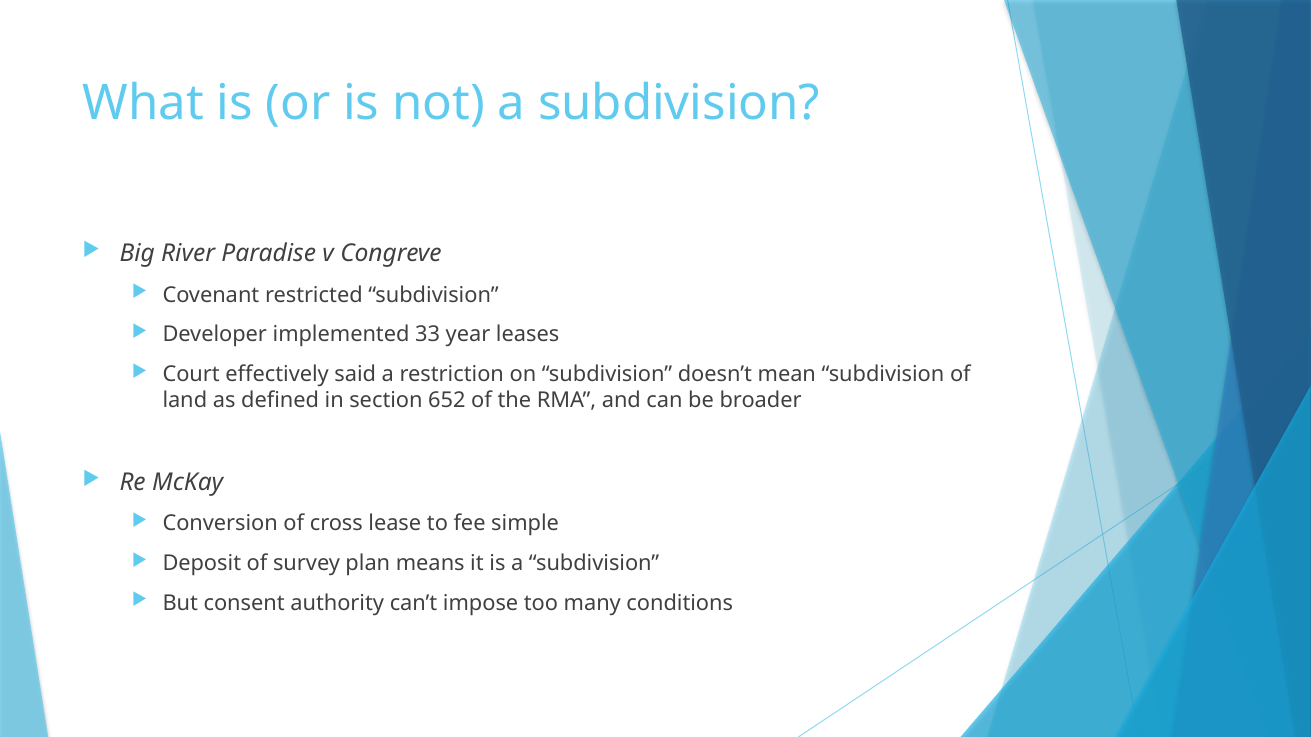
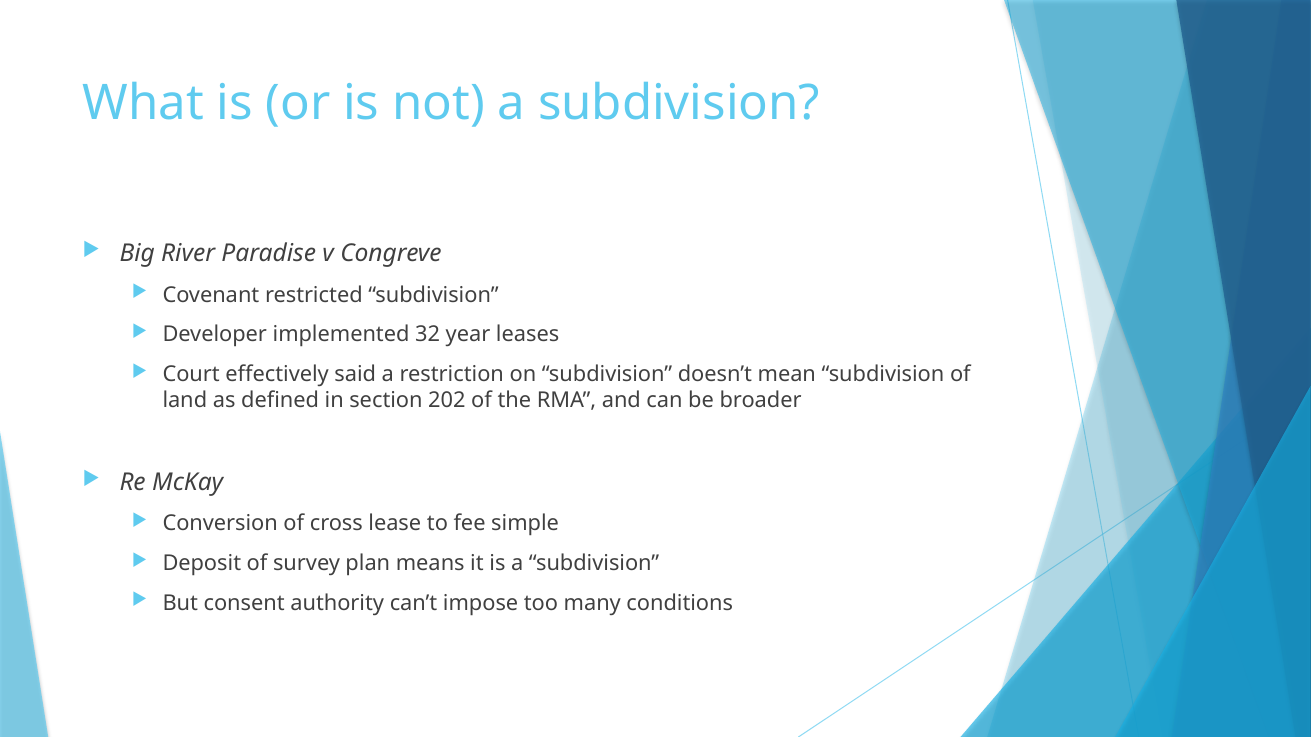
33: 33 -> 32 (428, 335)
652: 652 -> 202 (447, 401)
